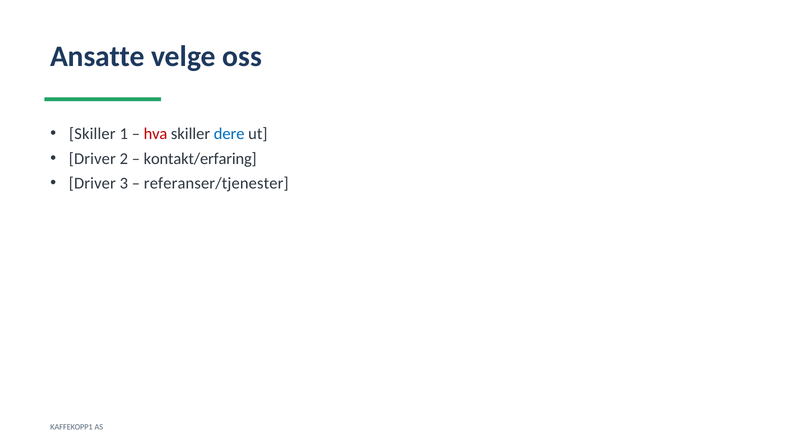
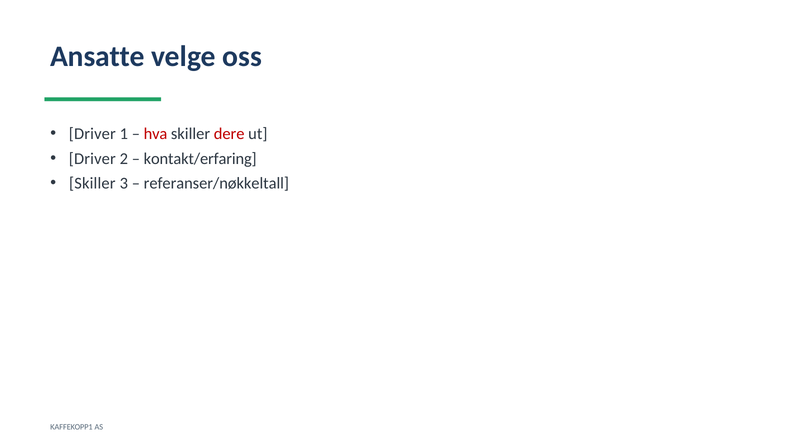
Skiller: Skiller -> Driver (92, 134)
dere colour: blue -> red (229, 134)
Driver: Driver -> Skiller (92, 183)
referanser/tjenester: referanser/tjenester -> referanser/nøkkeltall (216, 183)
